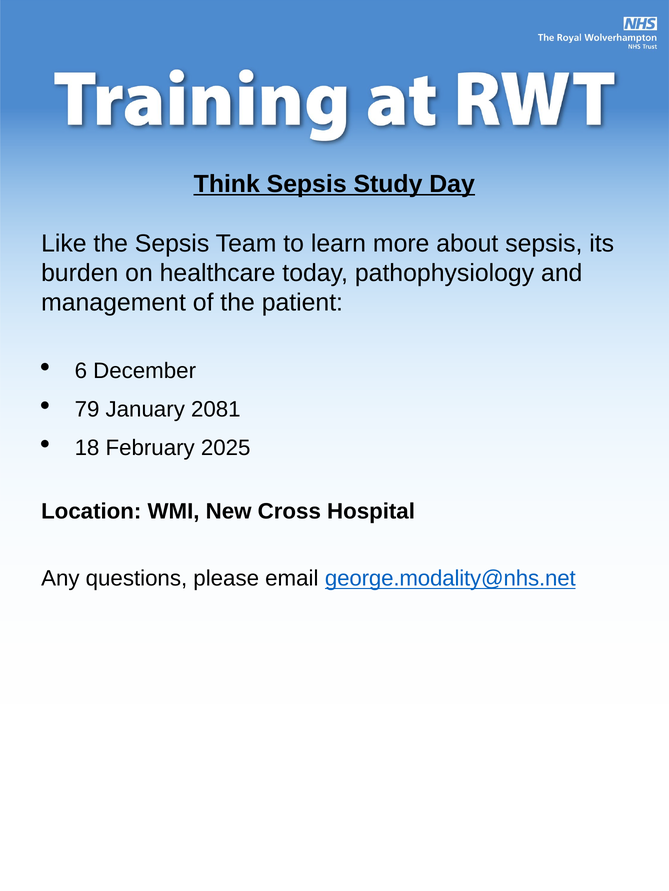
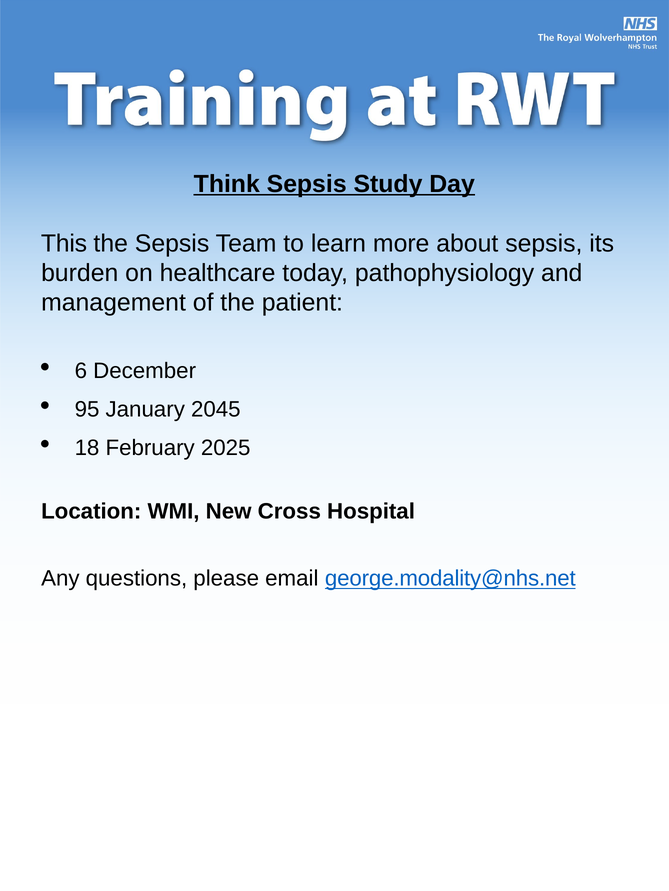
Like: Like -> This (64, 244)
79: 79 -> 95 (87, 410)
2081: 2081 -> 2045 (216, 410)
